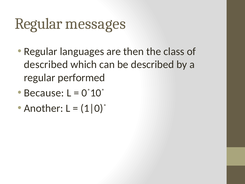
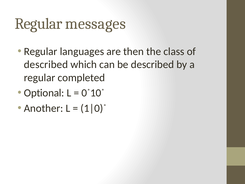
performed: performed -> completed (81, 78)
Because: Because -> Optional (44, 93)
